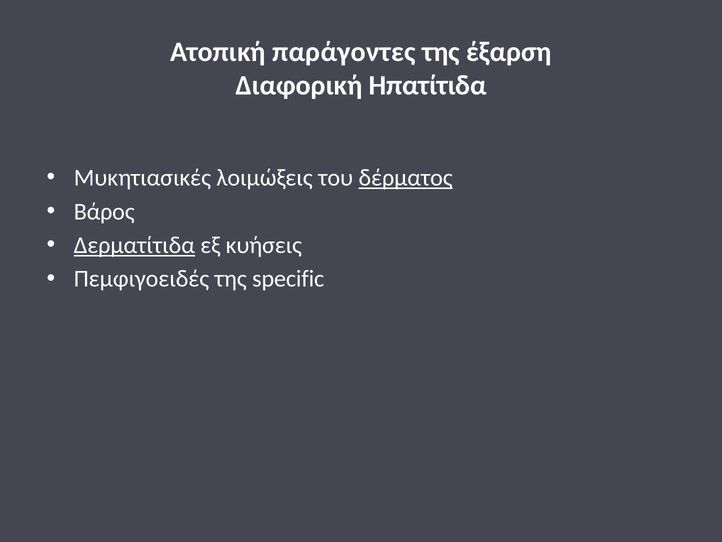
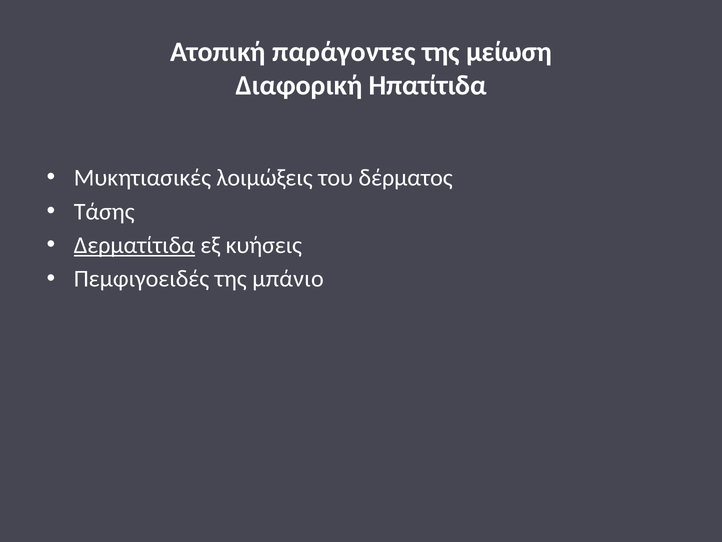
έξαρση: έξαρση -> μείωση (509, 52)
δέρματος underline: present -> none (406, 178)
Βάρος: Βάρος -> Τάσης (104, 211)
specific: specific -> μπάνιο (288, 279)
